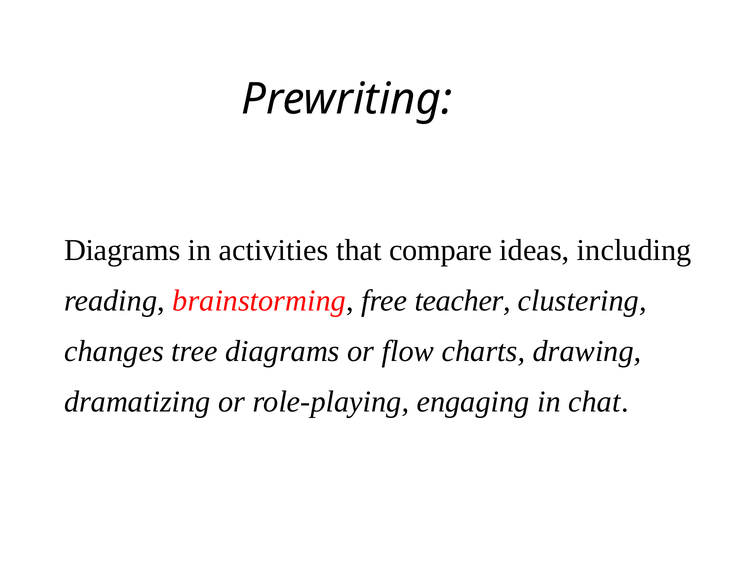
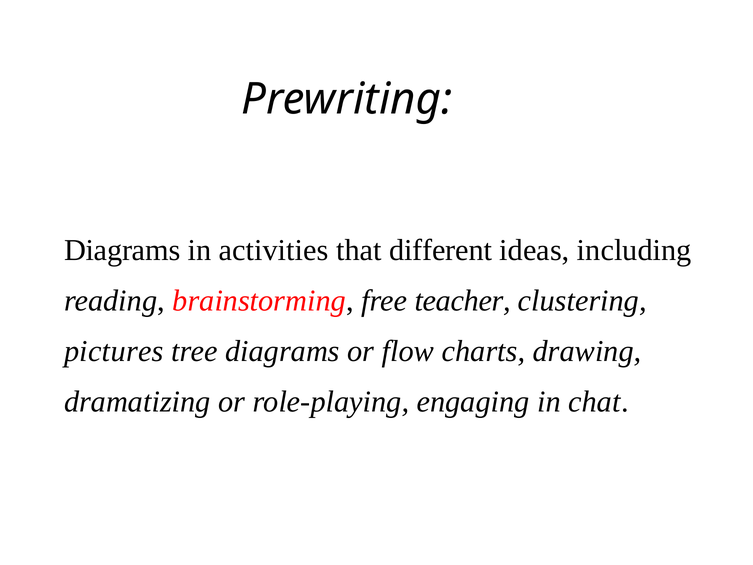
compare: compare -> different (441, 250)
changes: changes -> pictures (114, 351)
